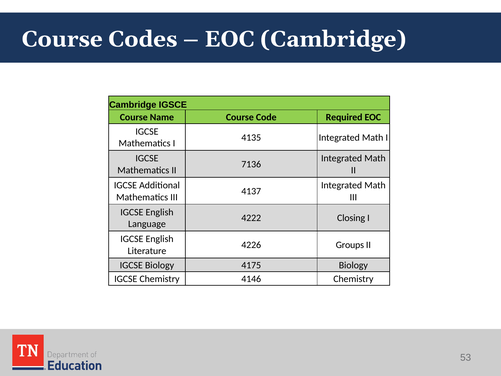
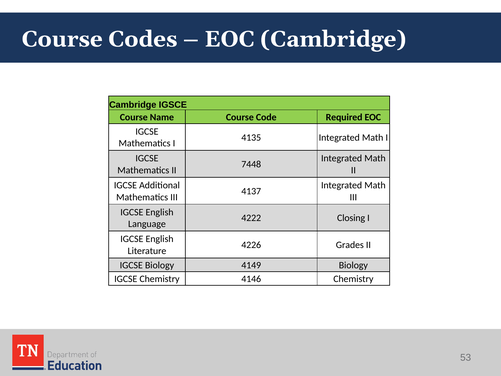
7136: 7136 -> 7448 (251, 164)
Groups: Groups -> Grades (350, 245)
4175: 4175 -> 4149 (251, 265)
